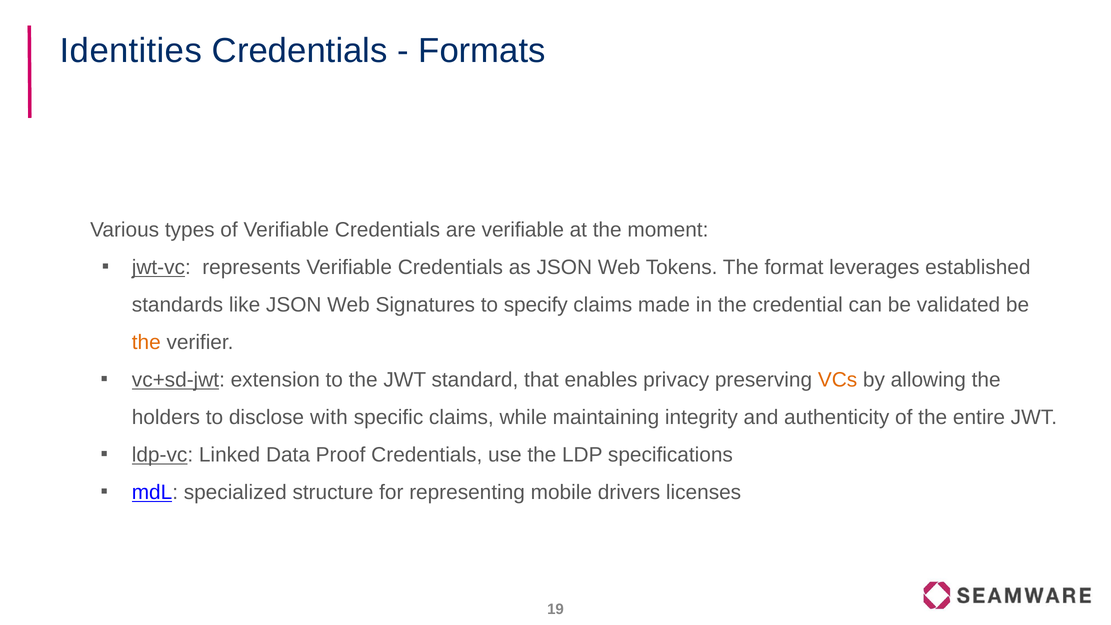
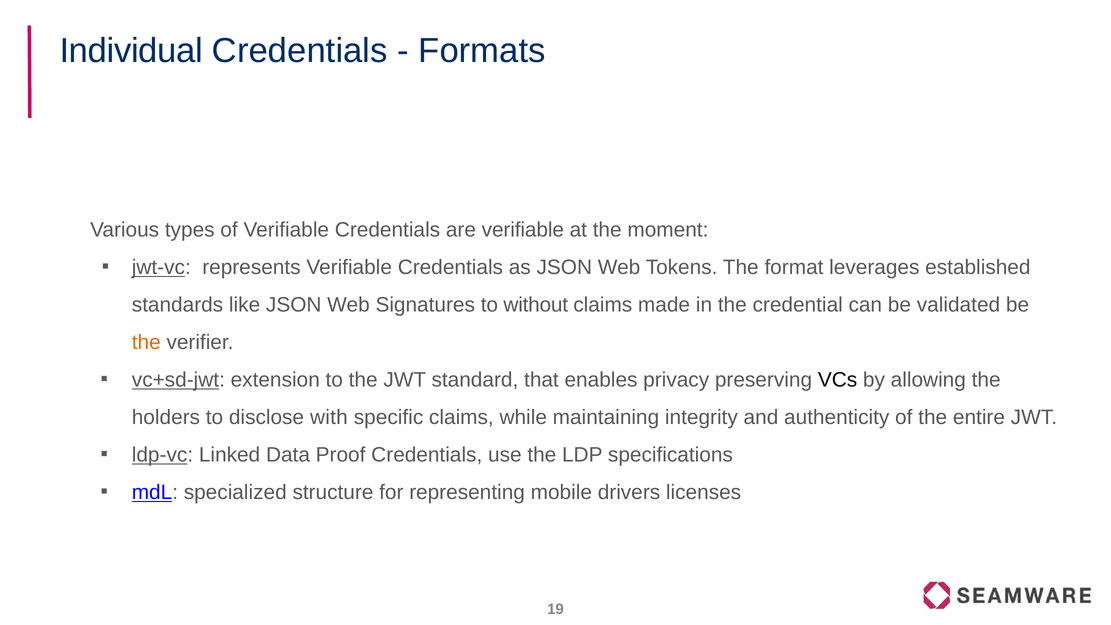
Identities: Identities -> Individual (131, 51)
specify: specify -> without (536, 305)
VCs colour: orange -> black (838, 380)
